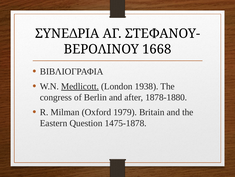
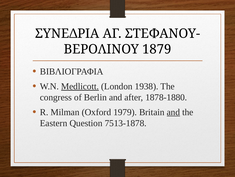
1668: 1668 -> 1879 (157, 49)
and underline: none -> present (173, 112)
1475-1878: 1475-1878 -> 7513-1878 (126, 123)
